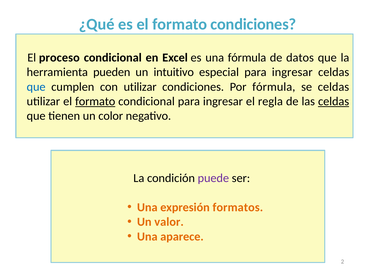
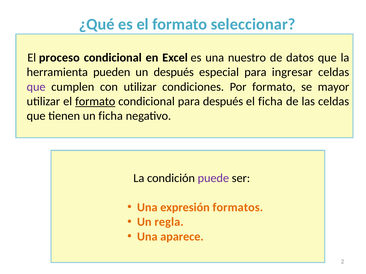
formato condiciones: condiciones -> seleccionar (253, 24)
una fórmula: fórmula -> nuestro (247, 58)
un intuitivo: intuitivo -> después (174, 72)
que colour: blue -> purple (36, 87)
Por fórmula: fórmula -> formato (274, 87)
se celdas: celdas -> mayor (334, 87)
condicional para ingresar: ingresar -> después (223, 102)
el regla: regla -> ficha (270, 102)
celdas underline: present -> none (334, 102)
un color: color -> ficha (111, 116)
valor: valor -> regla (169, 222)
